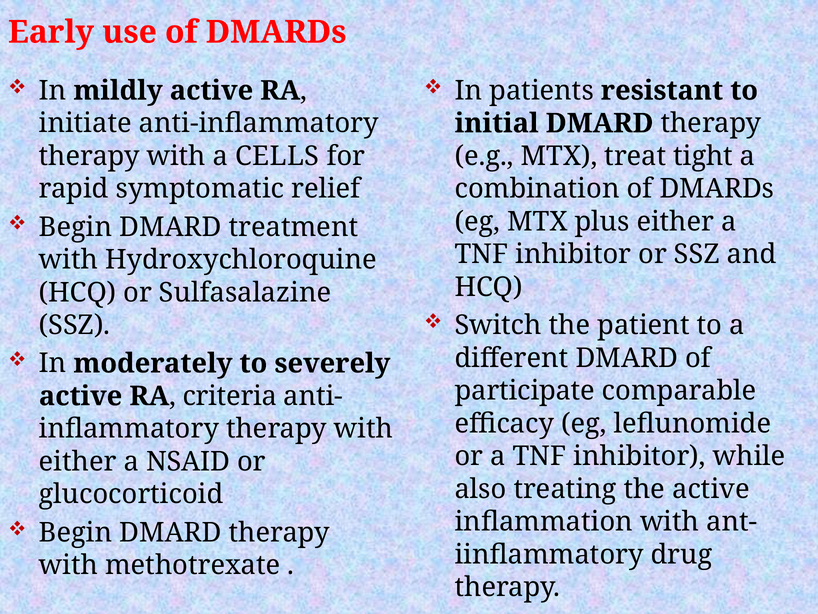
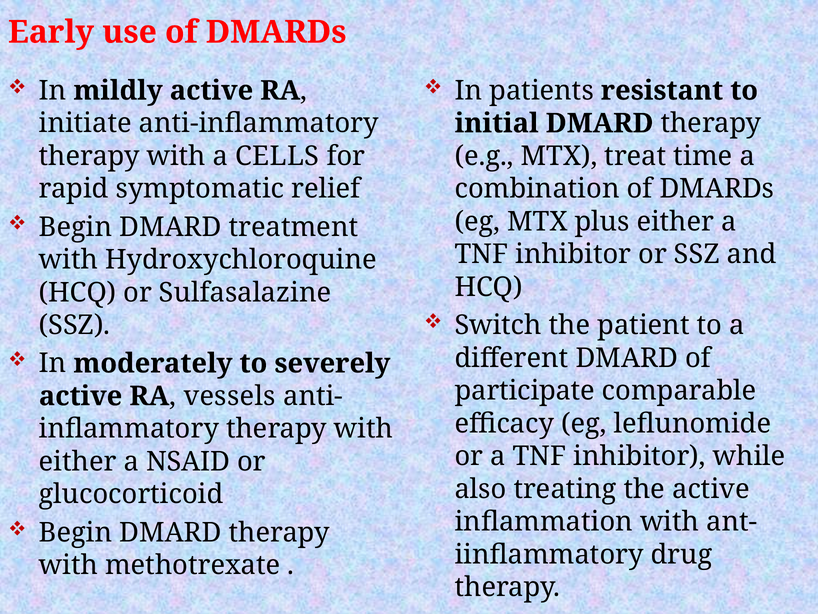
tight: tight -> time (703, 156)
criteria: criteria -> vessels (230, 396)
